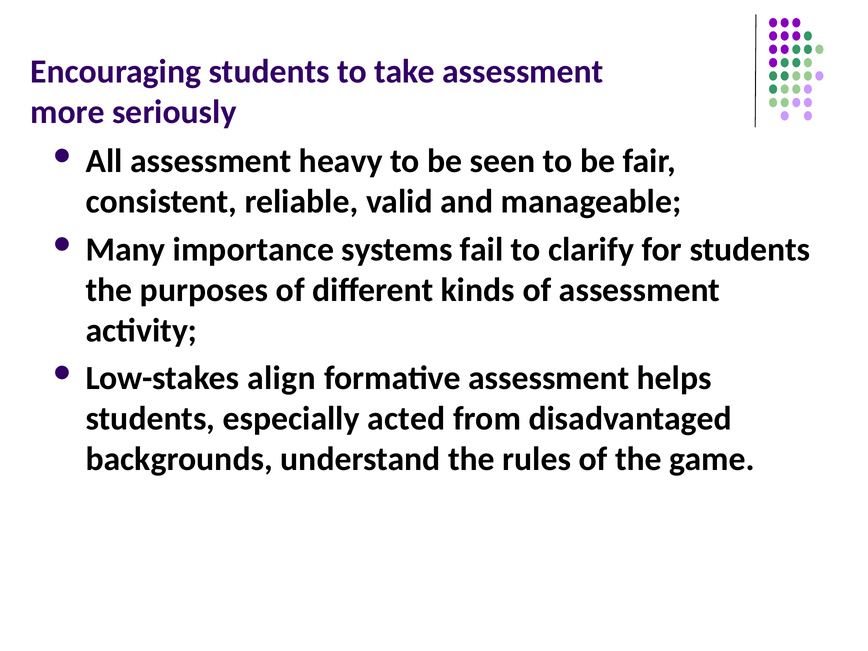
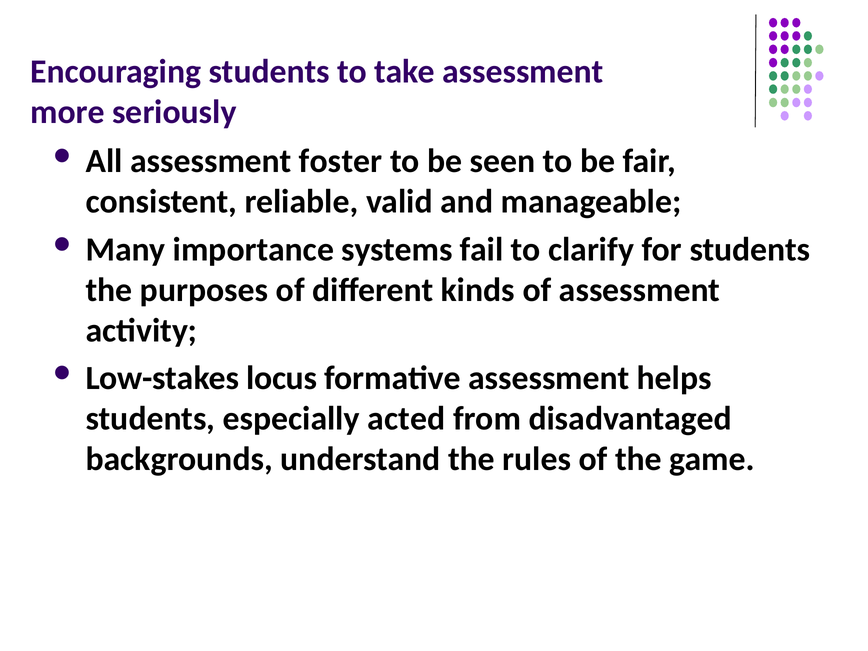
heavy: heavy -> foster (341, 161)
align: align -> locus (282, 378)
